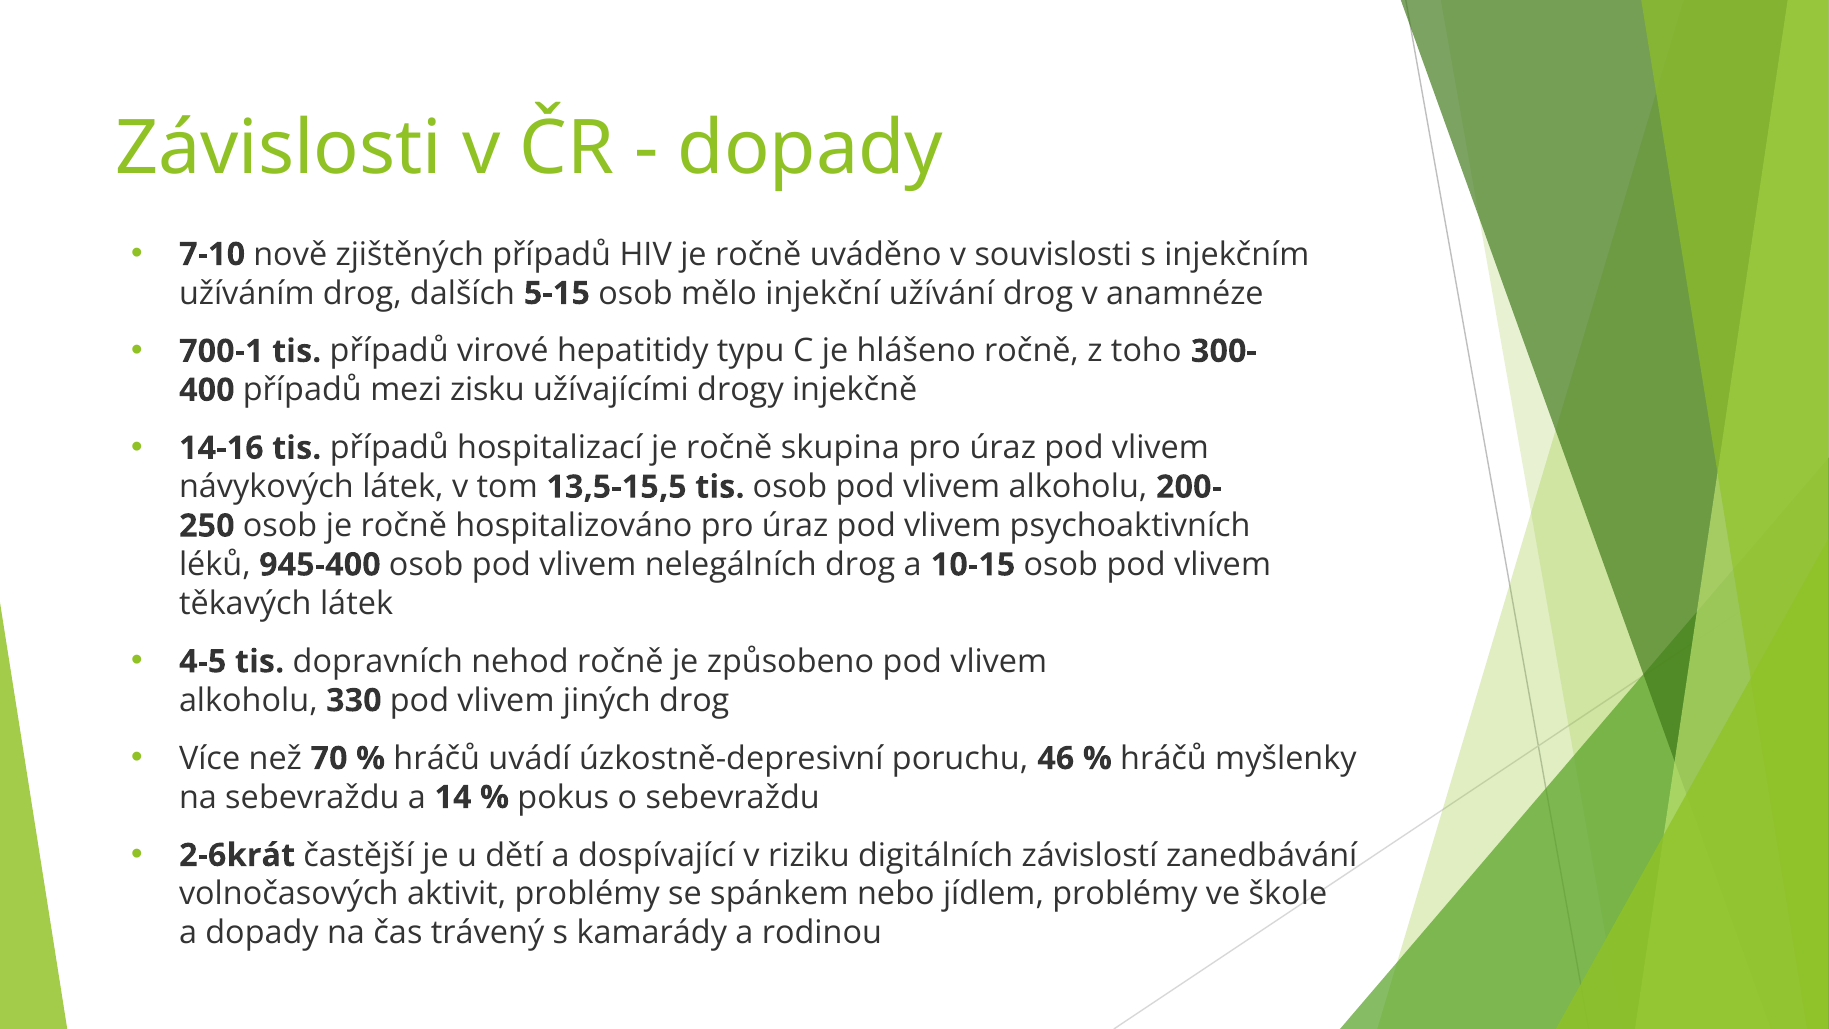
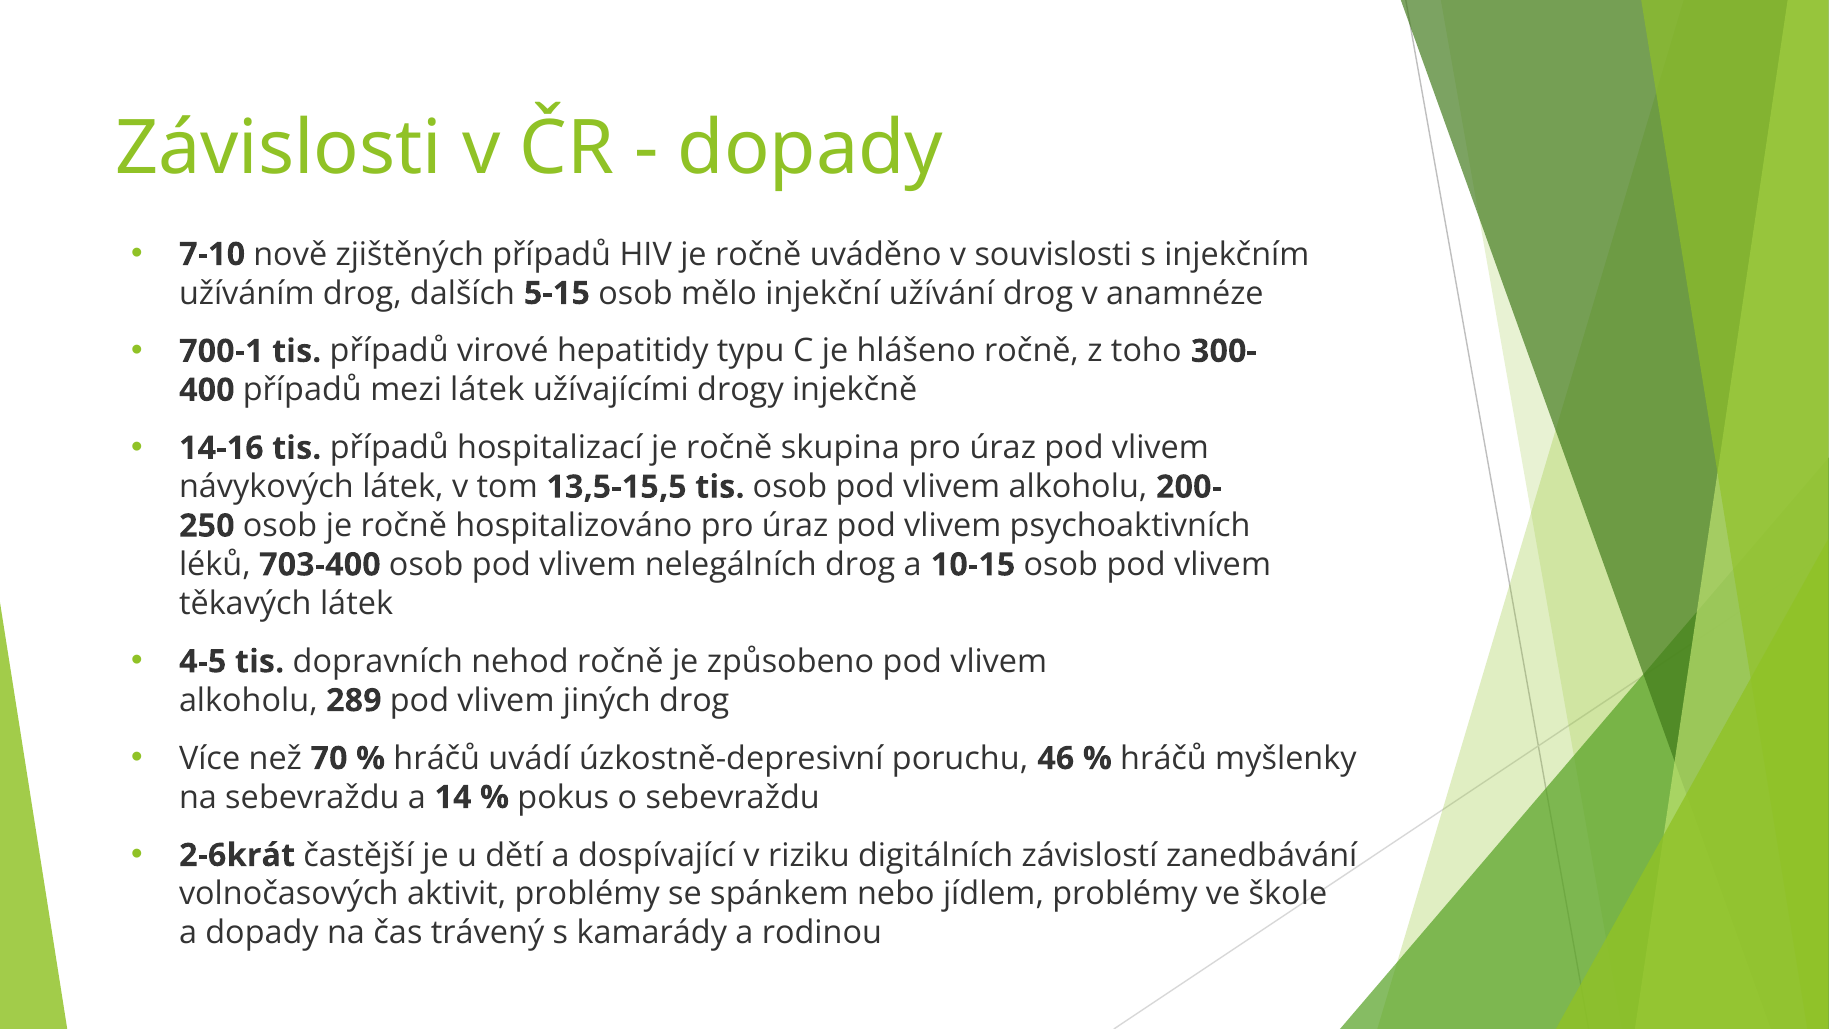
mezi zisku: zisku -> látek (487, 390)
945-400: 945-400 -> 703-400 (320, 565)
330: 330 -> 289 (354, 700)
